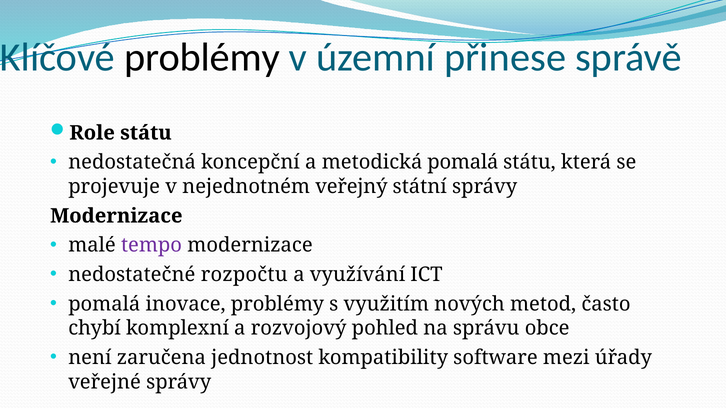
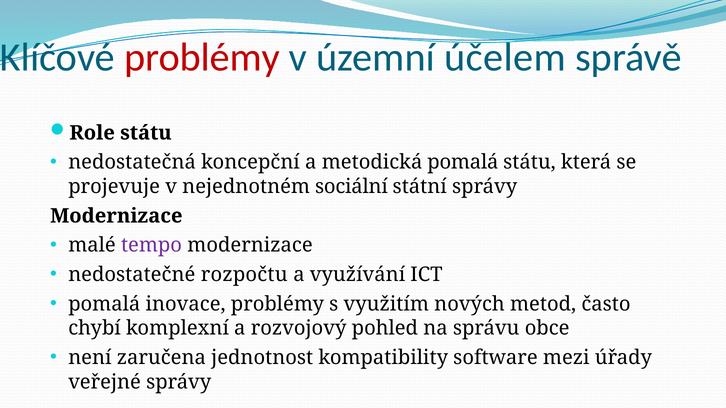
problémy colour: black -> red (202, 57)
přinese: přinese -> účelem (505, 57)
veřejný: veřejný -> sociální (351, 187)
